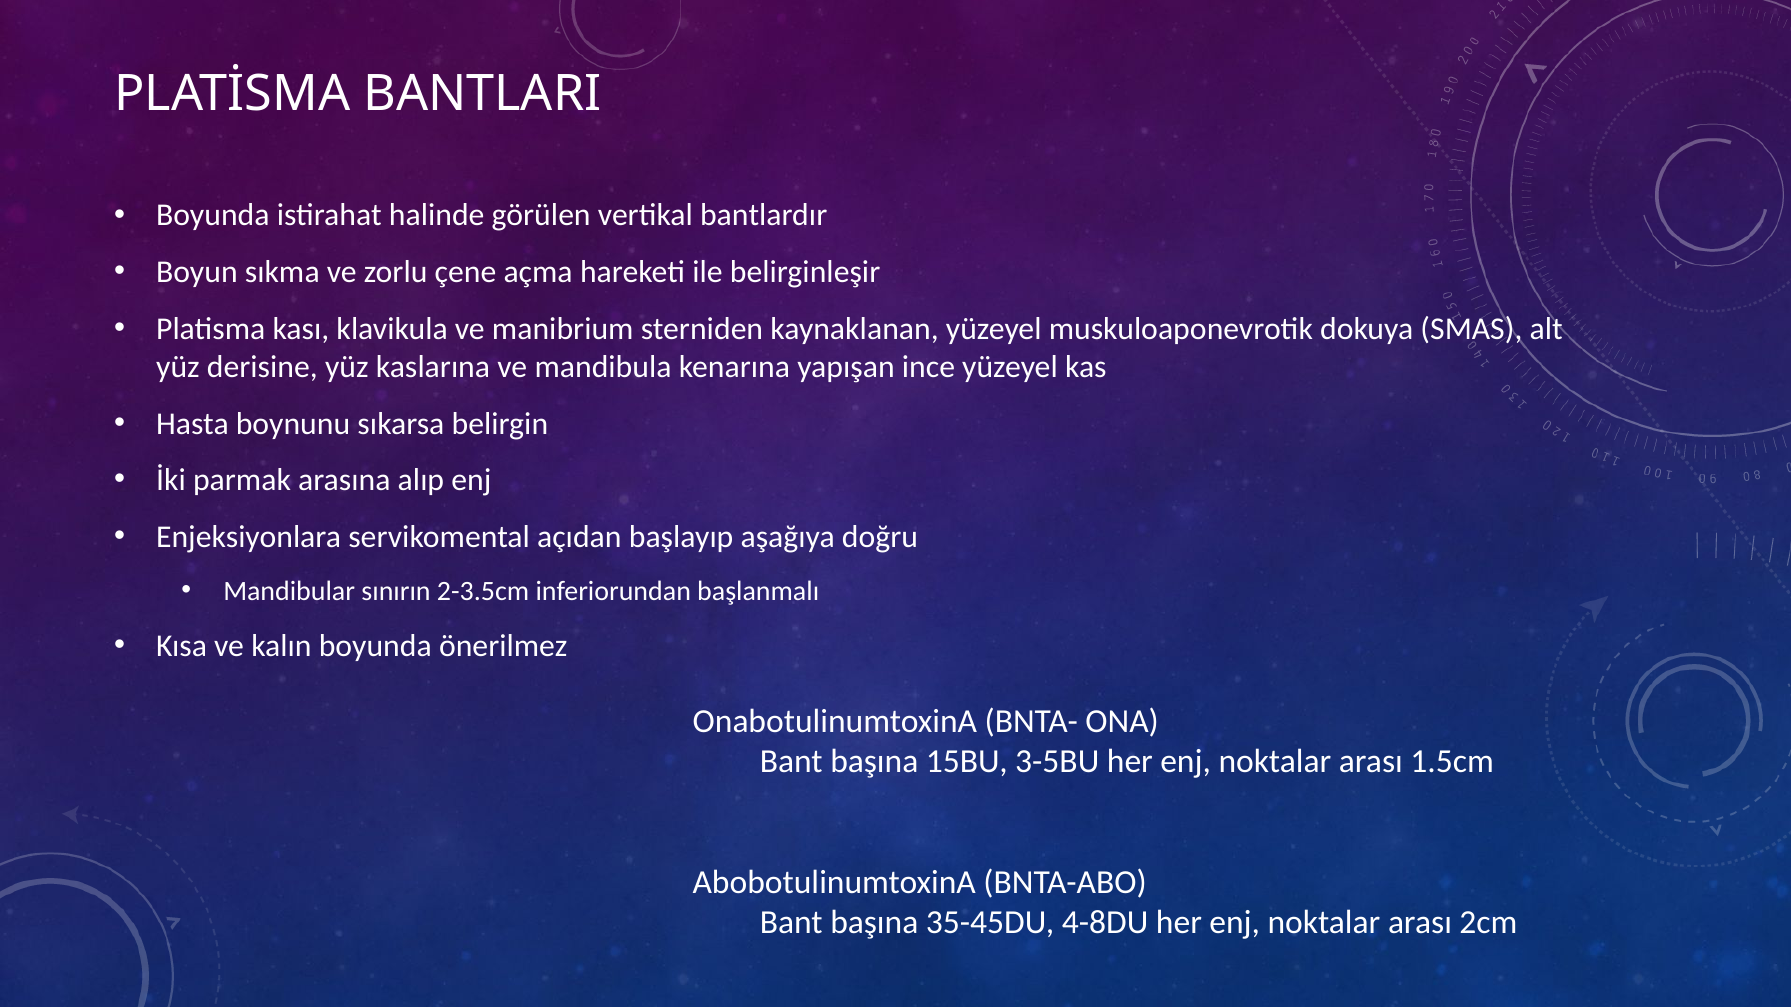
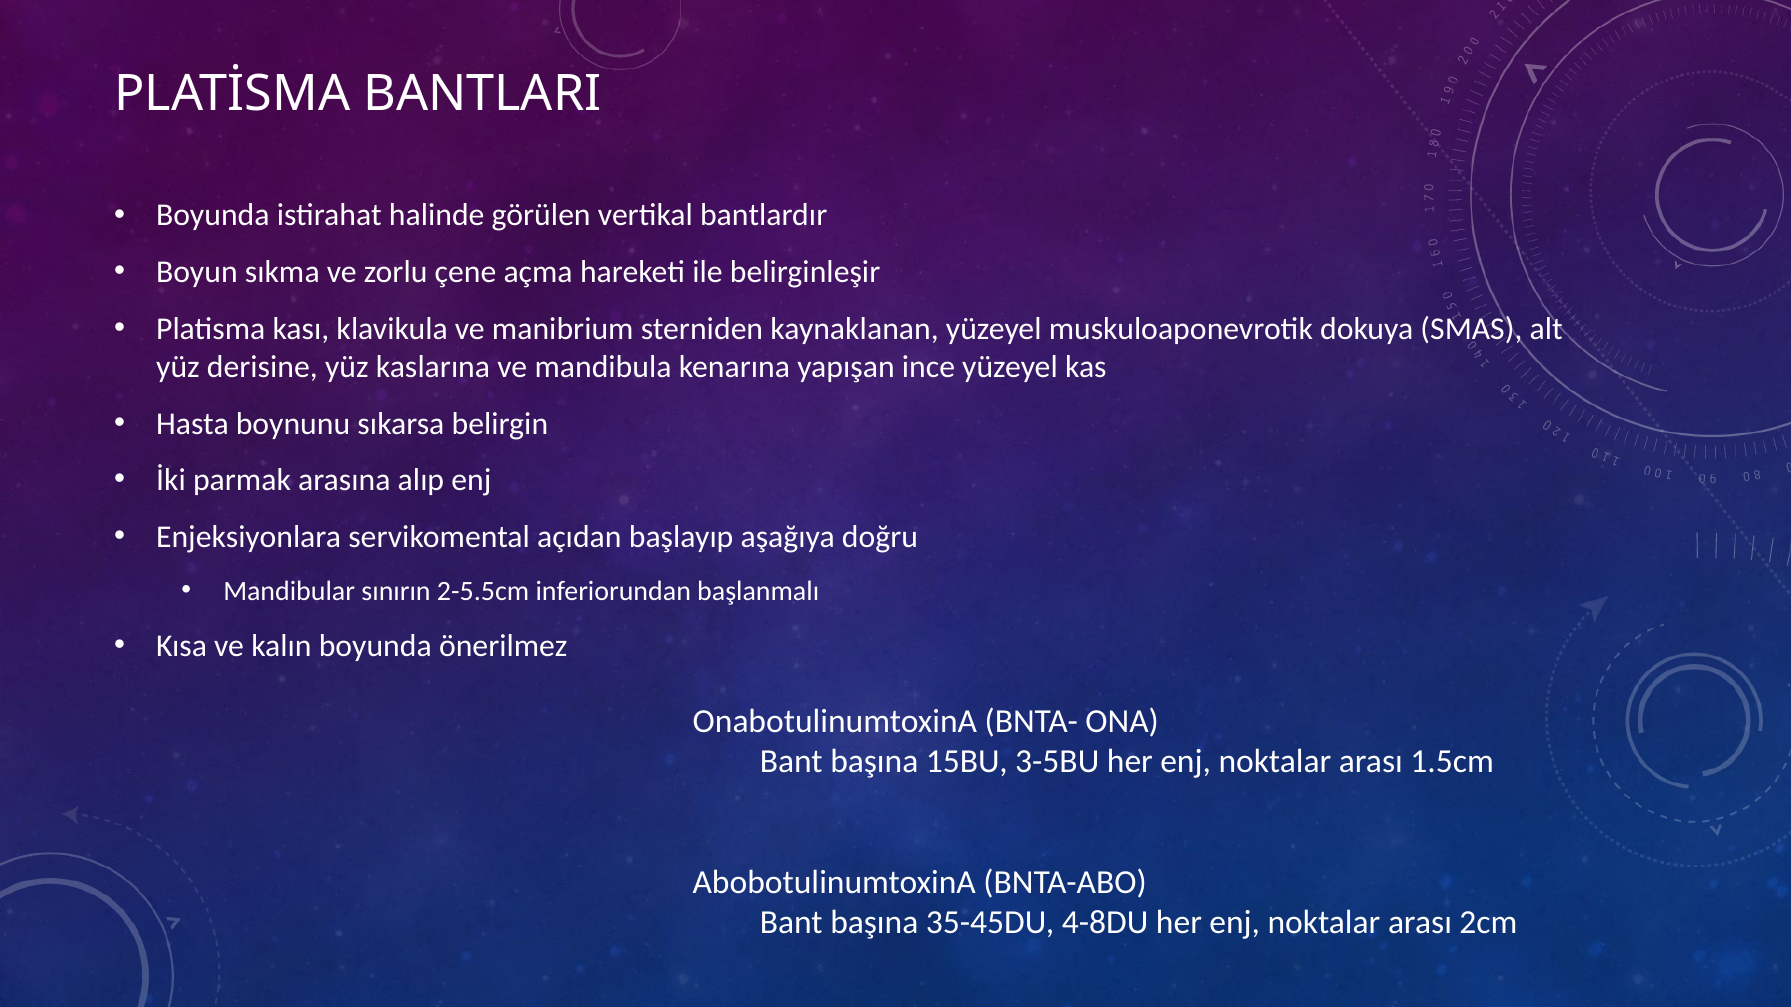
2-3.5cm: 2-3.5cm -> 2-5.5cm (483, 591)
